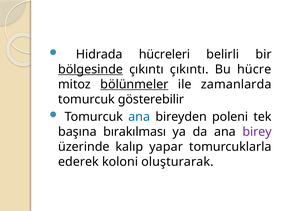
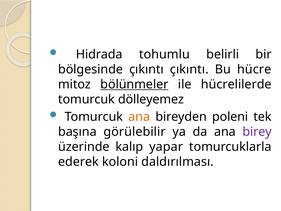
hücreleri: hücreleri -> tohumlu (164, 54)
bölgesinde underline: present -> none (91, 69)
zamanlarda: zamanlarda -> hücrelilerde (236, 84)
gösterebilir: gösterebilir -> dölleyemez (151, 99)
ana colour: blue -> orange (139, 117)
bırakılması: bırakılması -> görülebilir (135, 132)
oluşturarak: oluşturarak -> daldırılması (177, 162)
